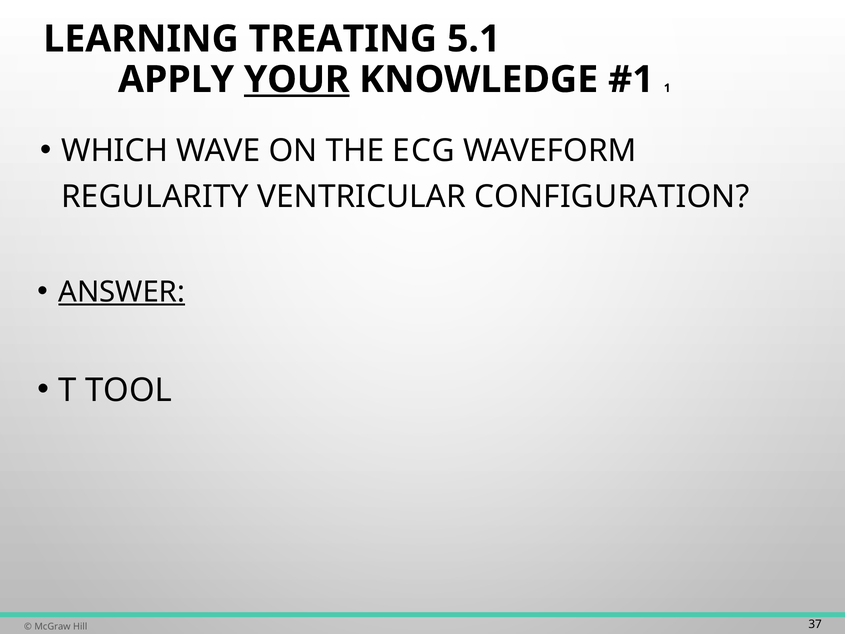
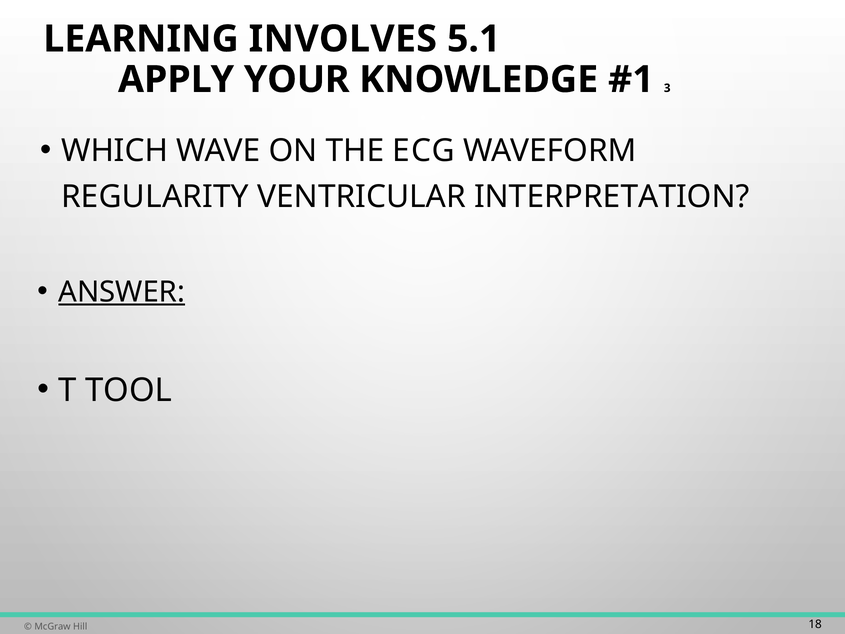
TREATING: TREATING -> INVOLVES (343, 39)
YOUR underline: present -> none (297, 80)
1: 1 -> 3 (667, 88)
CONFIGURATION: CONFIGURATION -> INTERPRETATION (612, 197)
37: 37 -> 18 (815, 624)
